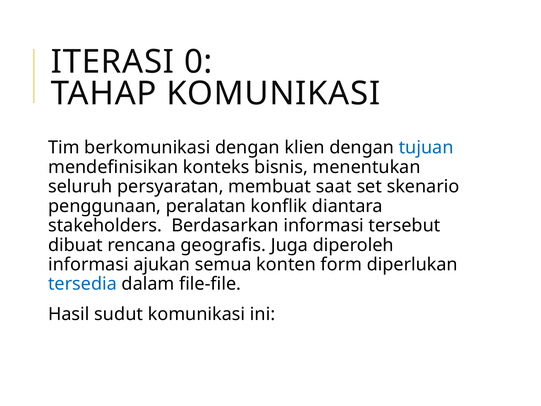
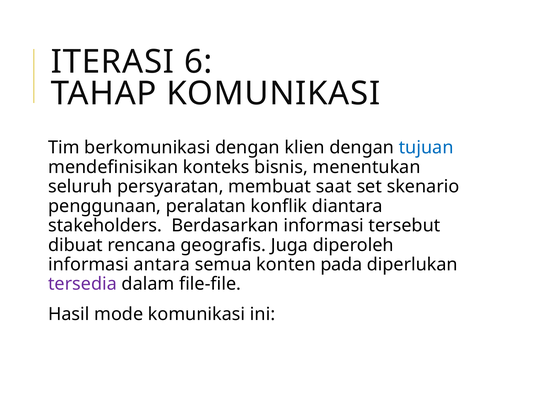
0: 0 -> 6 (198, 62)
ajukan: ajukan -> antara (162, 264)
form: form -> pada (341, 264)
tersedia colour: blue -> purple (83, 284)
sudut: sudut -> mode (119, 314)
